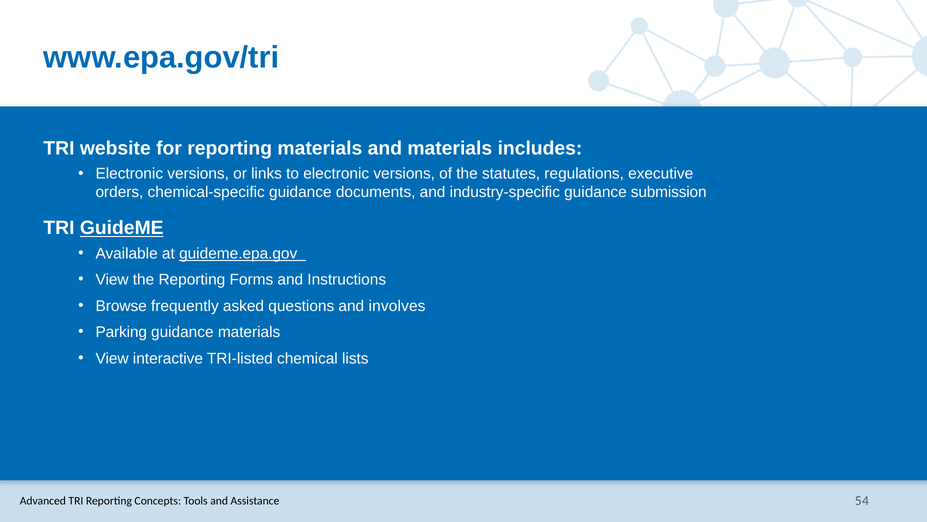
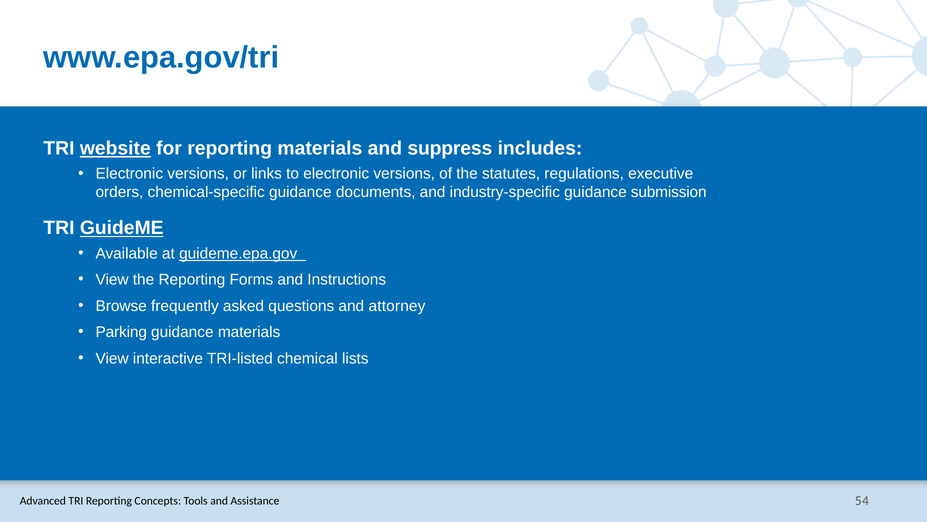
website underline: none -> present (115, 148)
and materials: materials -> suppress (450, 148)
involves: involves -> attorney (397, 306)
